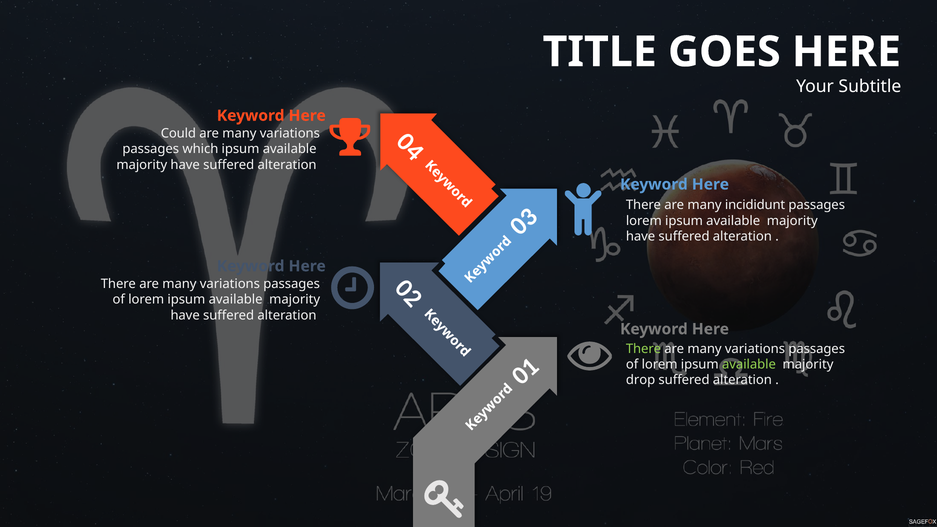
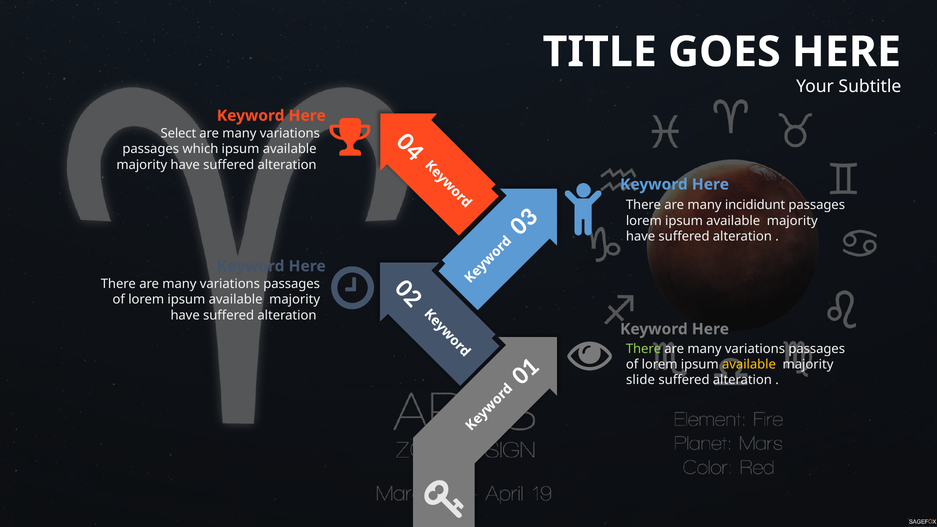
Could: Could -> Select (178, 133)
available colour: light green -> yellow (749, 365)
drop: drop -> slide (641, 380)
